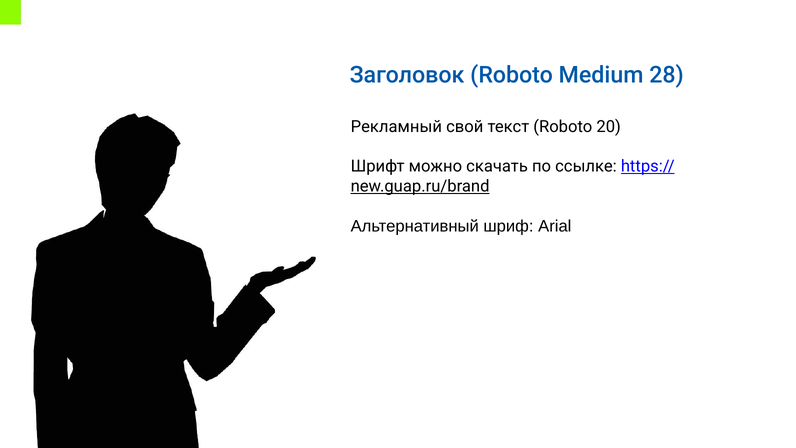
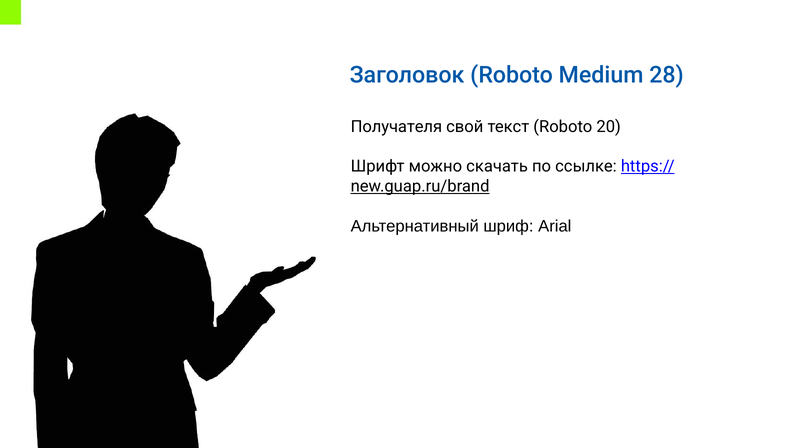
Рекламный: Рекламный -> Получателя (396, 127)
